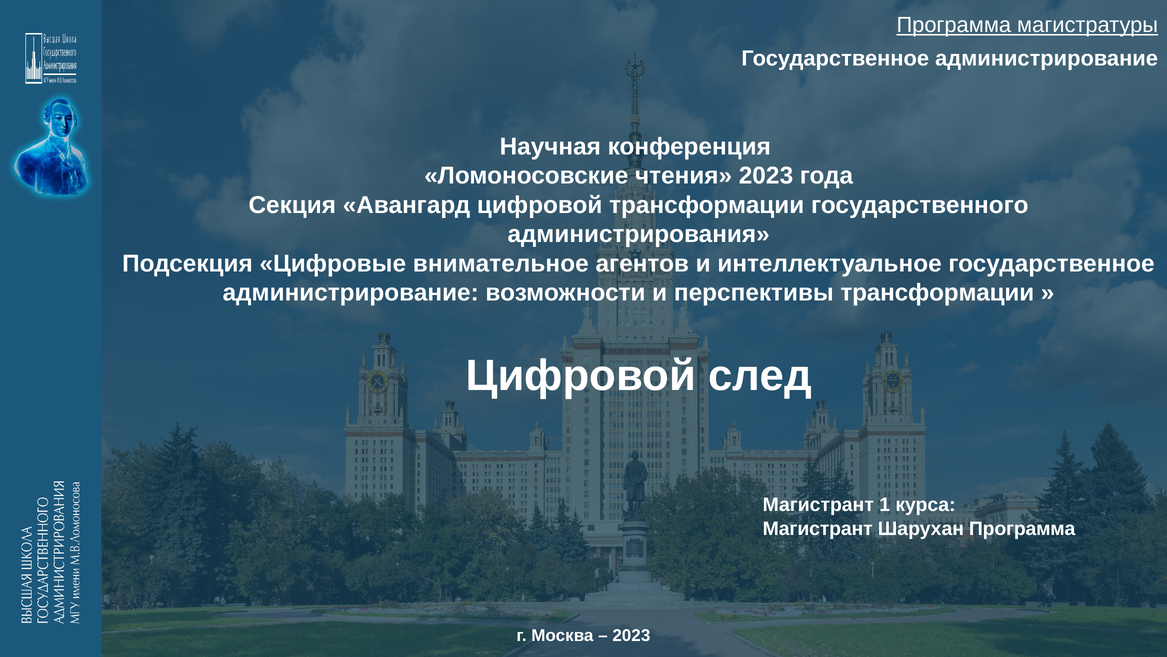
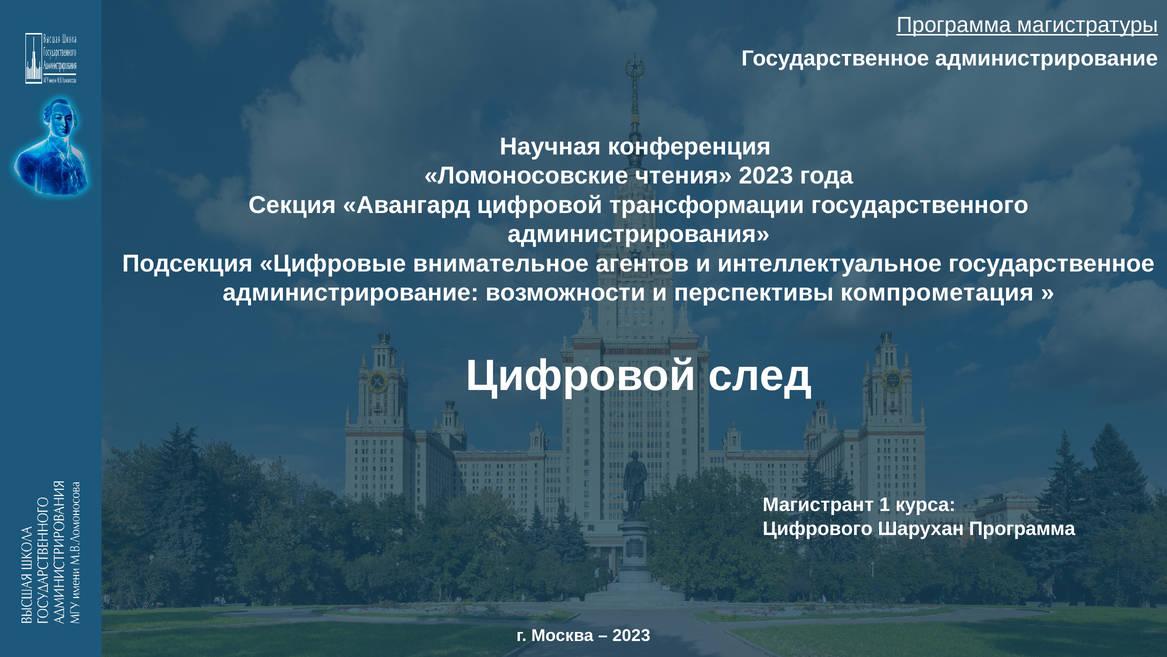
перспективы трансформации: трансформации -> компрометация (937, 292)
Магистрант: Магистрант -> Цифрового (818, 529)
